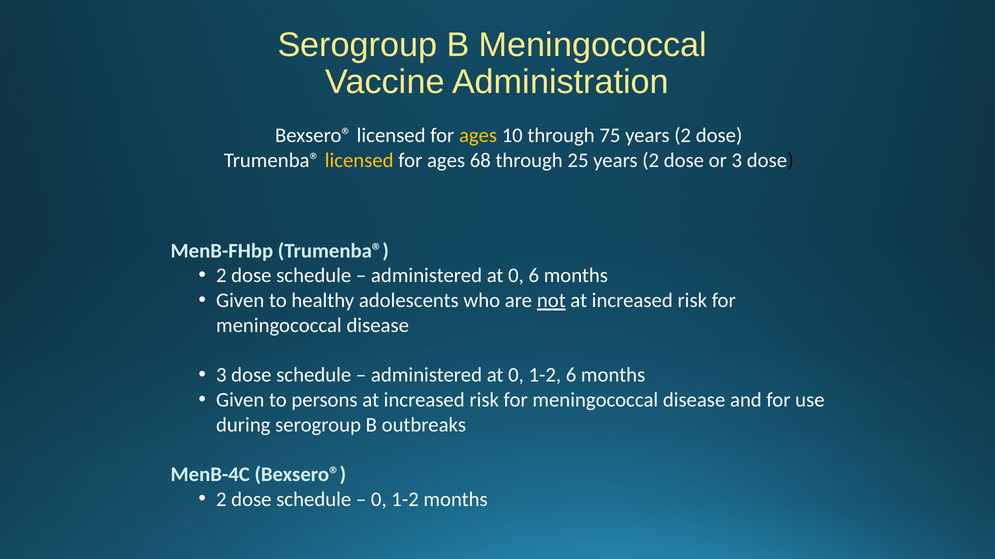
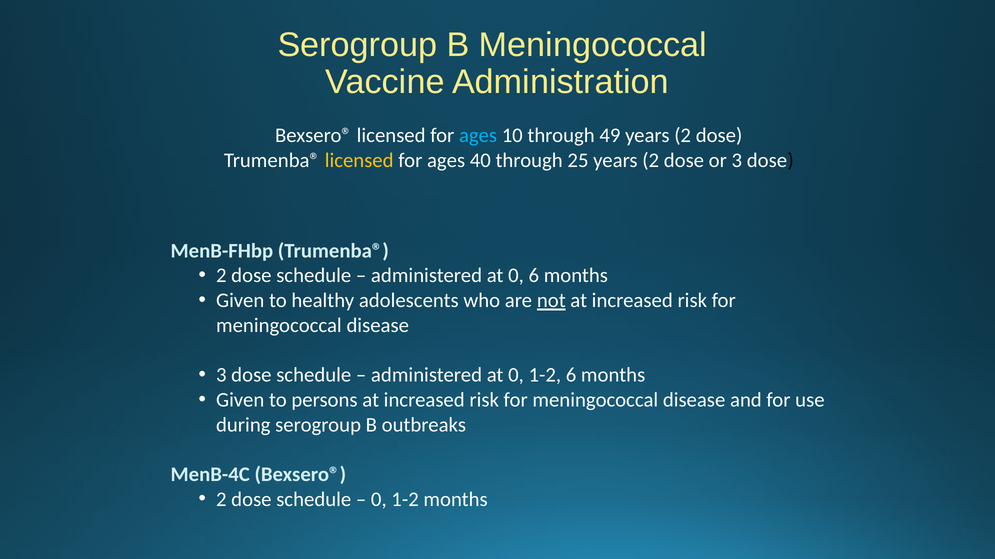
ages colour: yellow -> light blue (478, 136)
75: 75 -> 49 (610, 136)
68: 68 -> 40 (480, 161)
